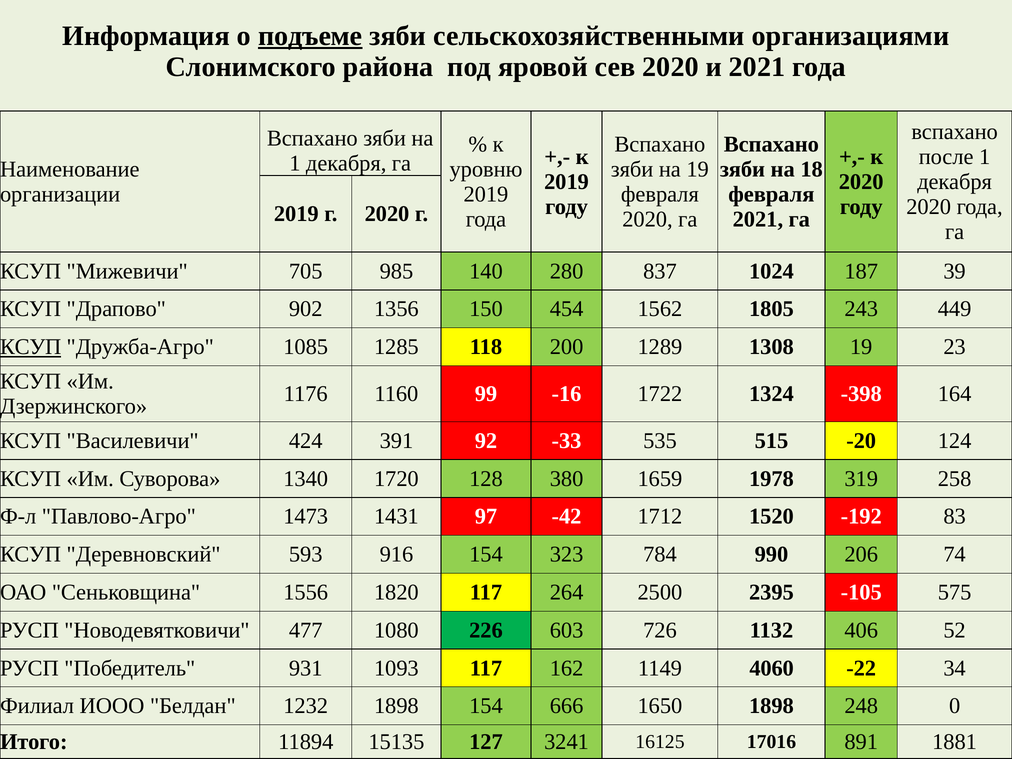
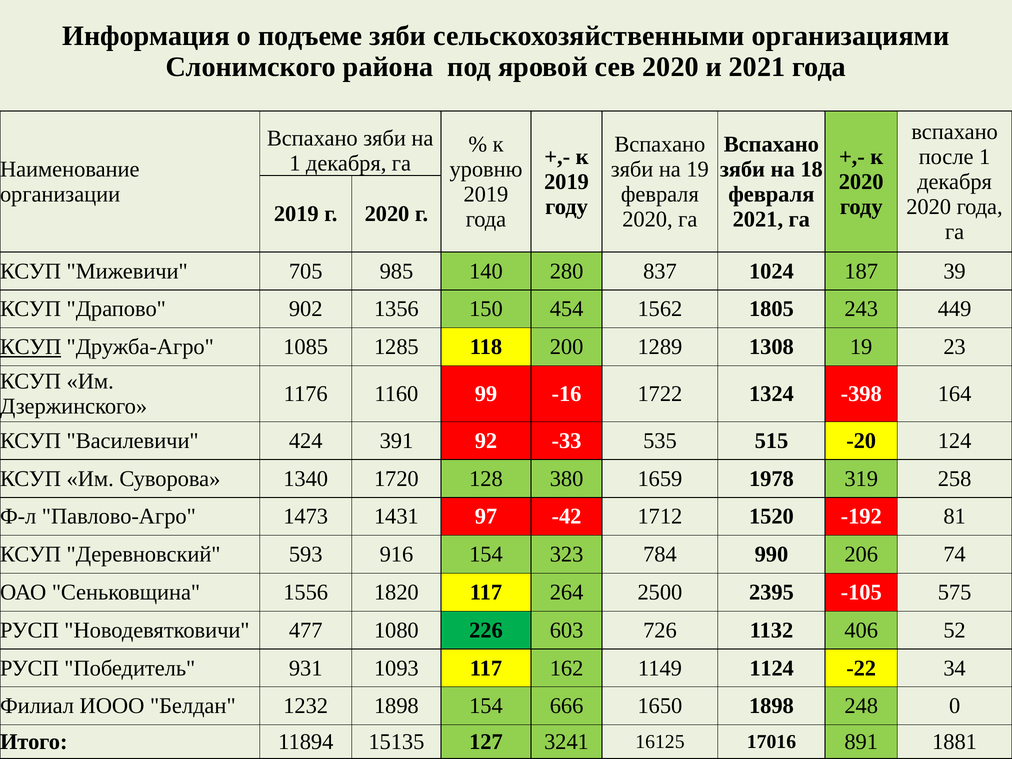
подъеме underline: present -> none (310, 36)
83: 83 -> 81 (955, 517)
4060: 4060 -> 1124 (772, 668)
